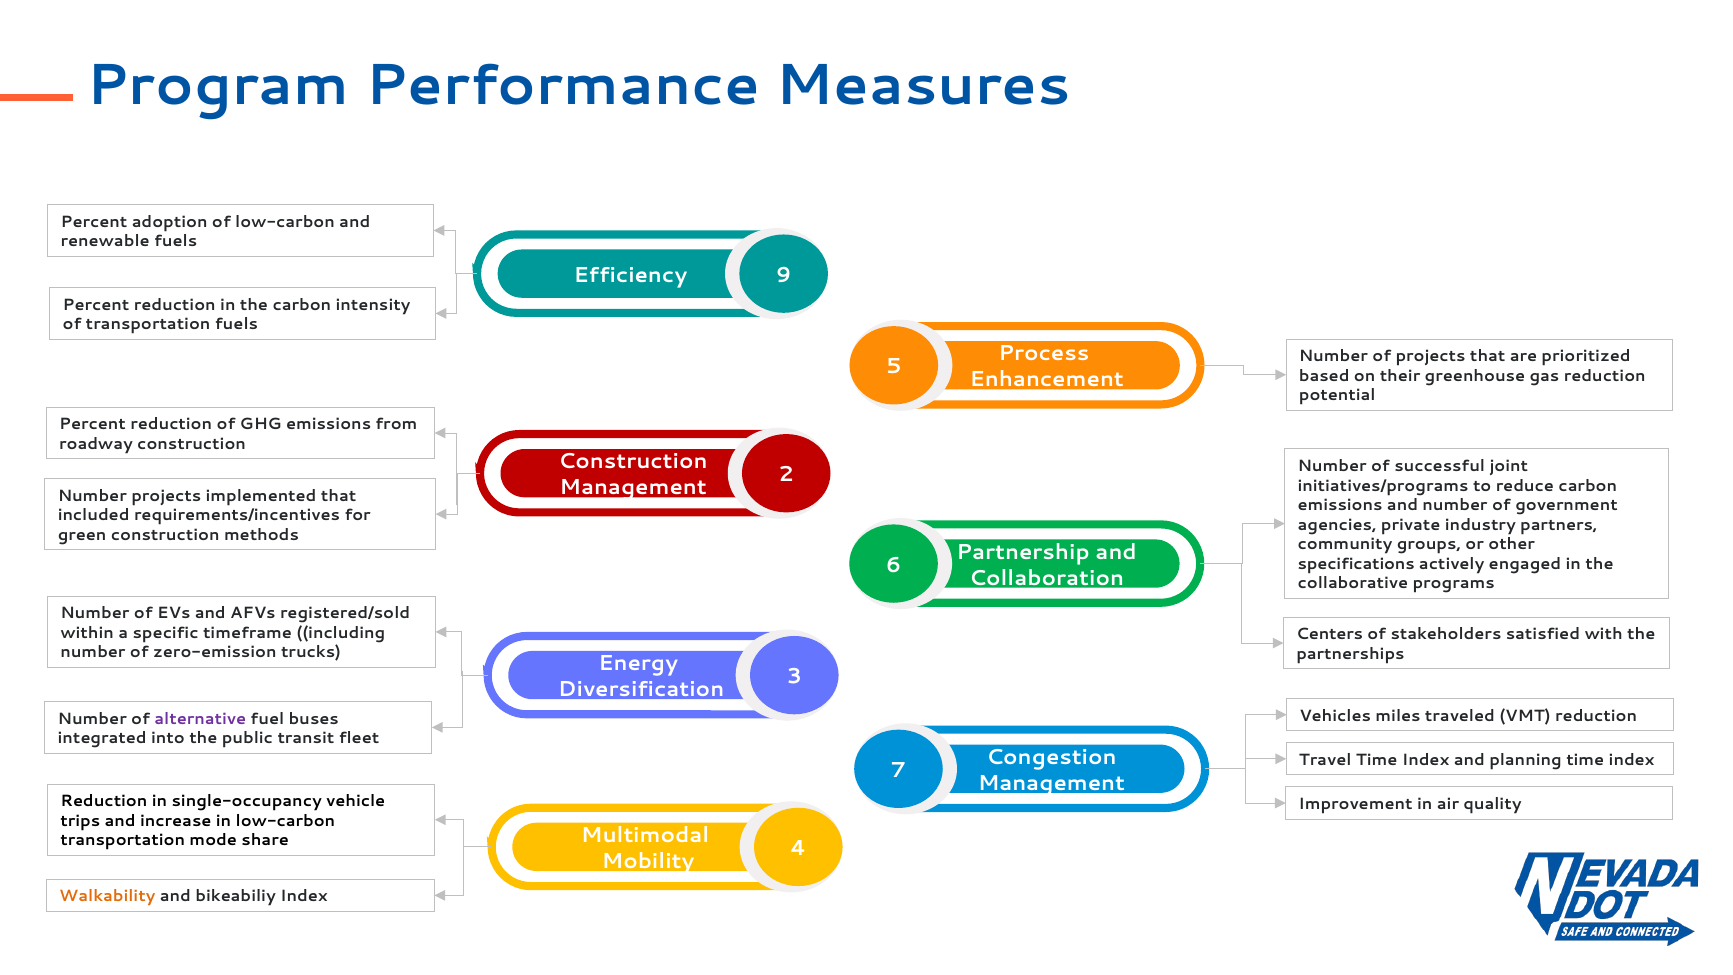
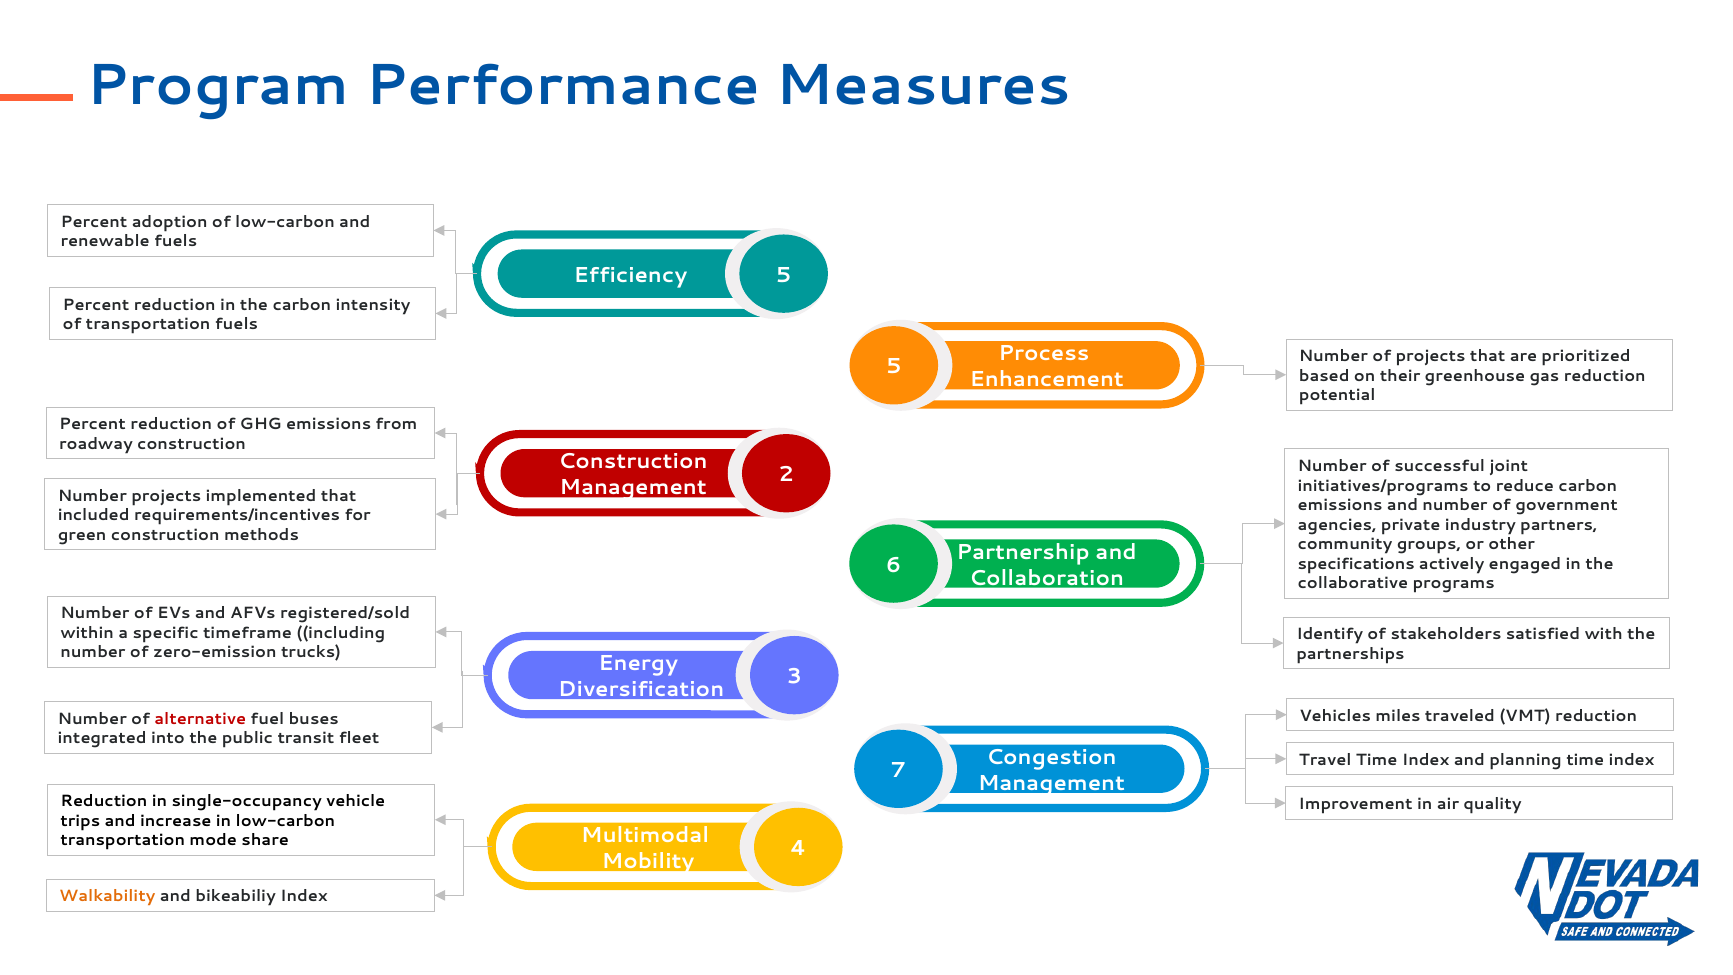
Efficiency 9: 9 -> 5 (784, 275)
Centers: Centers -> Identify (1330, 634)
alternative colour: purple -> red (200, 719)
